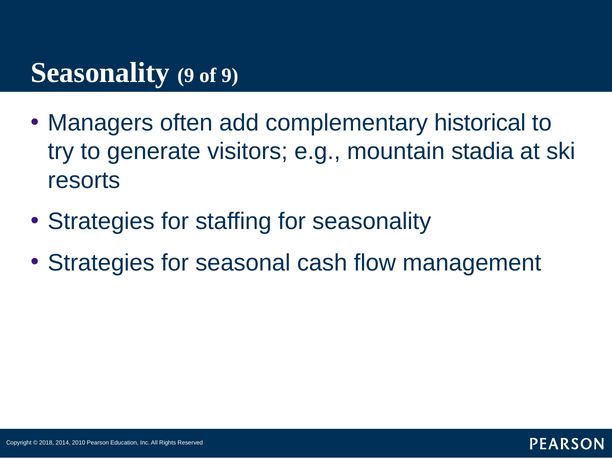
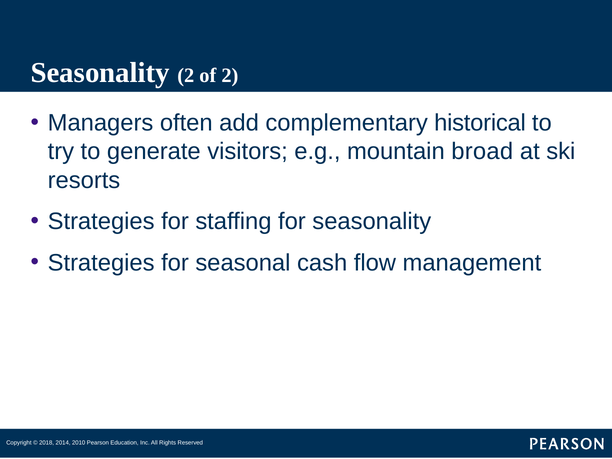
Seasonality 9: 9 -> 2 (186, 75)
of 9: 9 -> 2 (230, 75)
stadia: stadia -> broad (482, 152)
